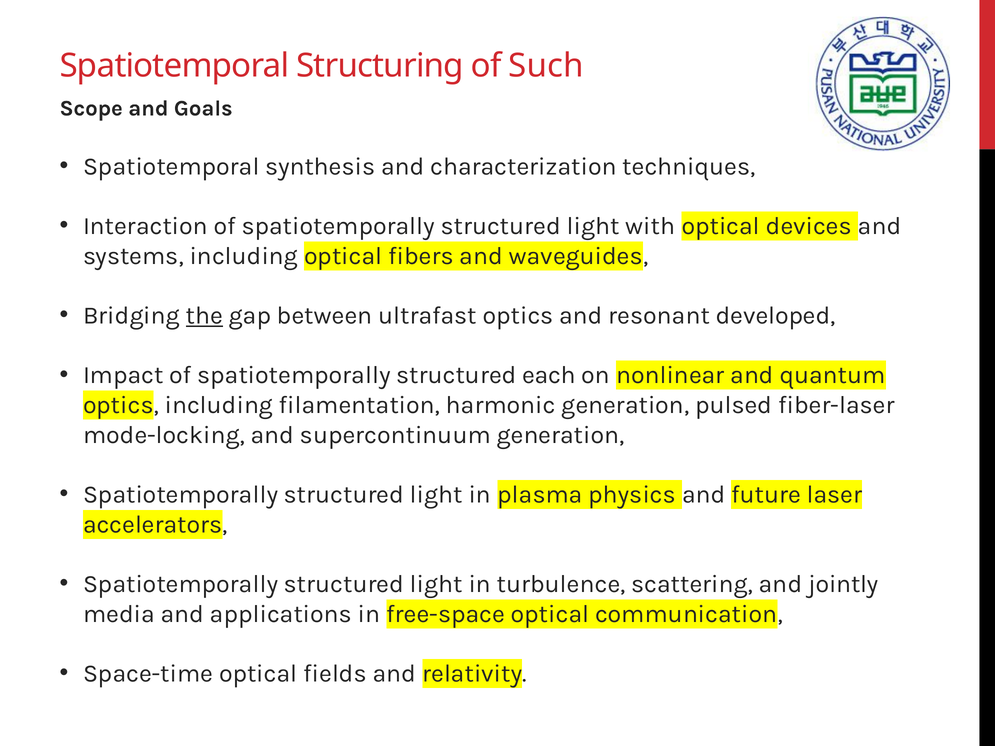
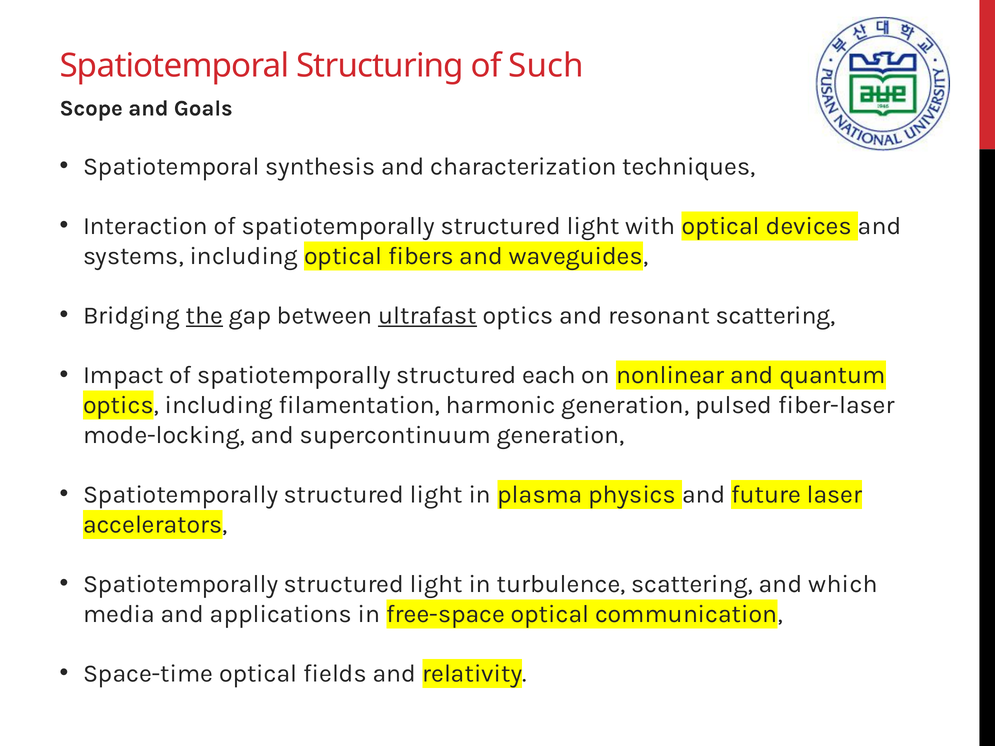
ultrafast underline: none -> present (428, 316)
resonant developed: developed -> scattering (776, 316)
jointly: jointly -> which (843, 584)
